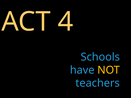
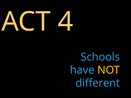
teachers: teachers -> different (98, 83)
